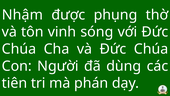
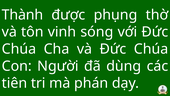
Nhậm: Nhậm -> Thành (22, 15)
